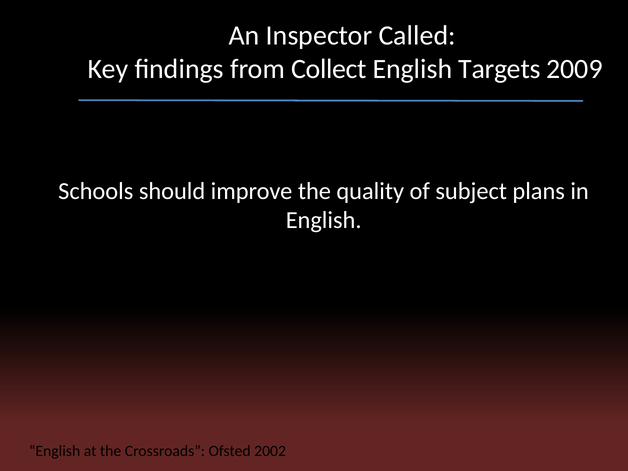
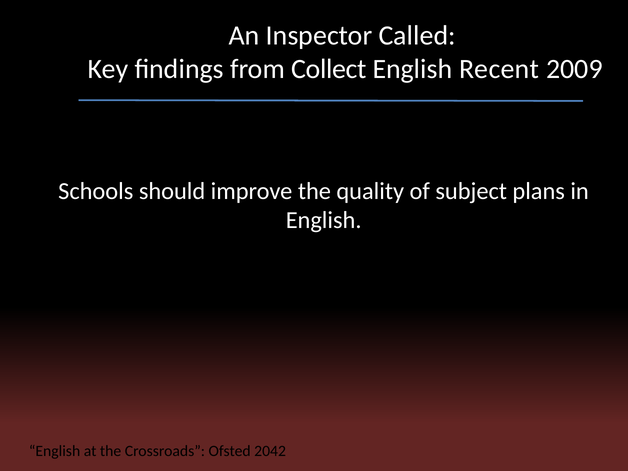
Targets: Targets -> Recent (499, 69)
2002: 2002 -> 2042 (270, 451)
